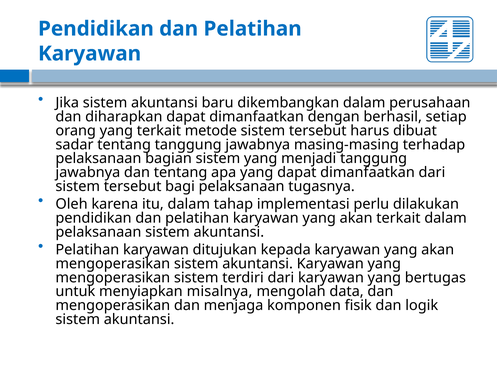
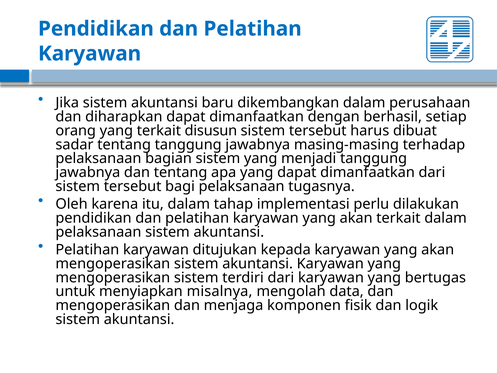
metode: metode -> disusun (211, 131)
